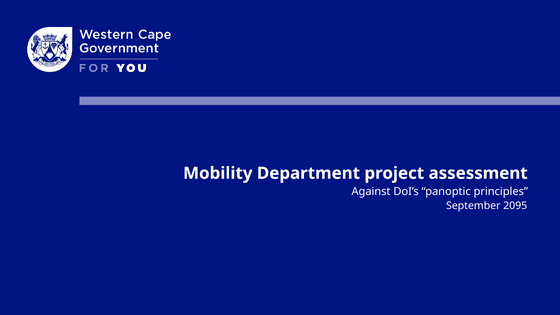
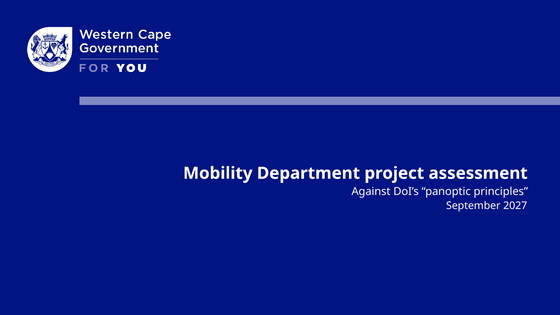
2095: 2095 -> 2027 (515, 206)
